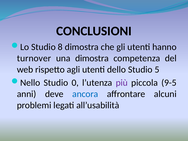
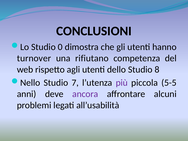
8: 8 -> 0 (60, 47)
una dimostra: dimostra -> rifiutano (92, 58)
5: 5 -> 8 (157, 70)
0: 0 -> 7 (75, 83)
9-5: 9-5 -> 5-5 (169, 83)
ancora colour: blue -> purple (85, 94)
